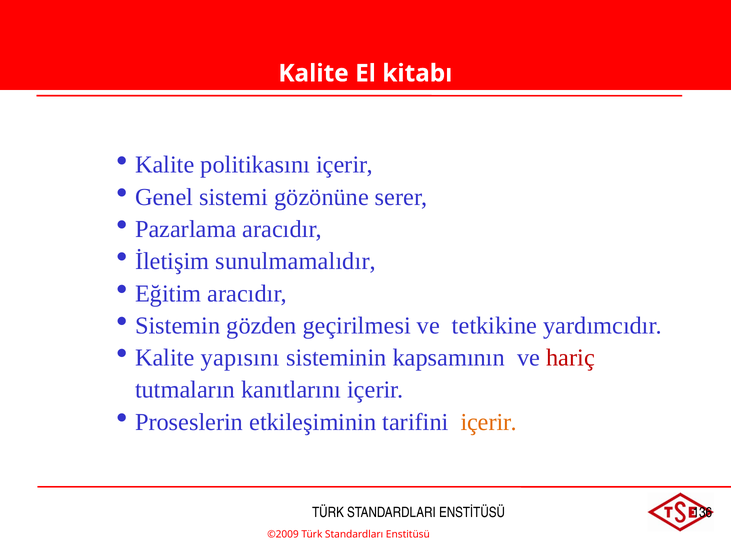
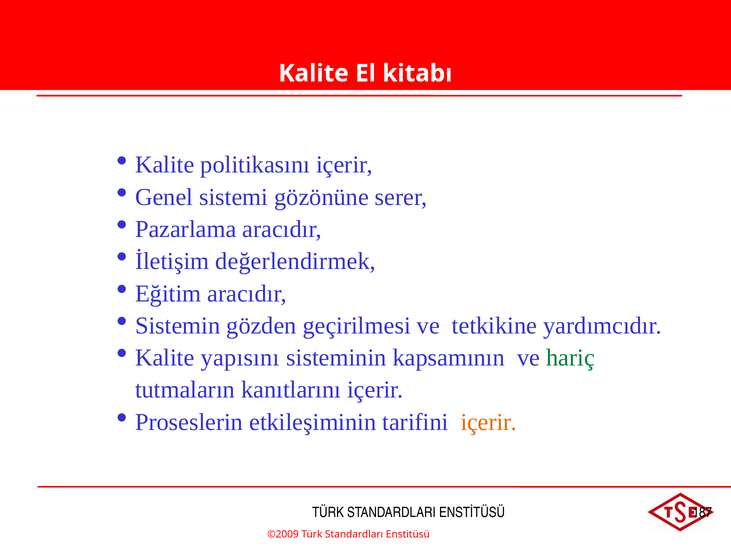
sunulmamalıdır: sunulmamalıdır -> değerlendirmek (296, 261)
hariç colour: red -> green (570, 358)
136: 136 -> 187 (702, 513)
